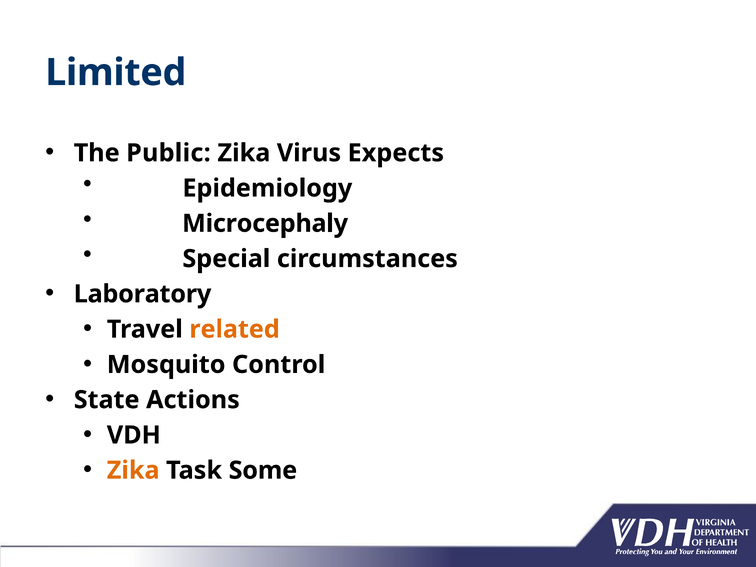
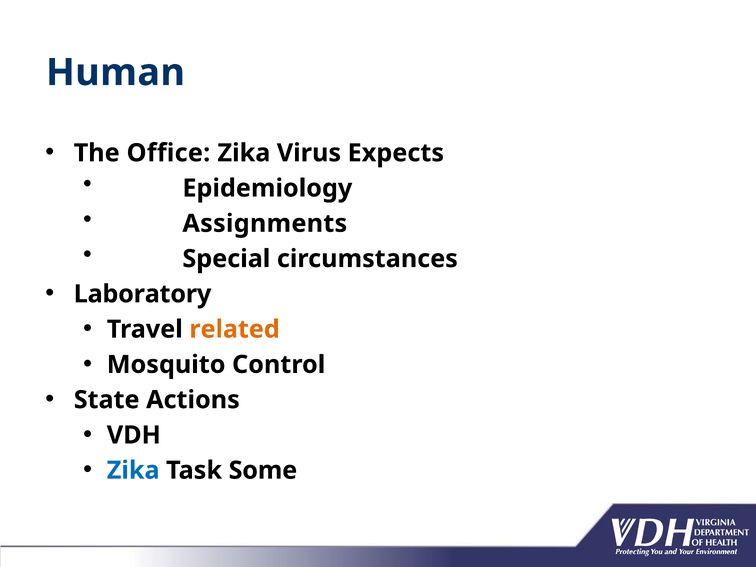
Limited: Limited -> Human (115, 73)
Public: Public -> Office (168, 153)
Microcephaly: Microcephaly -> Assignments (265, 224)
Zika colour: orange -> blue (133, 470)
